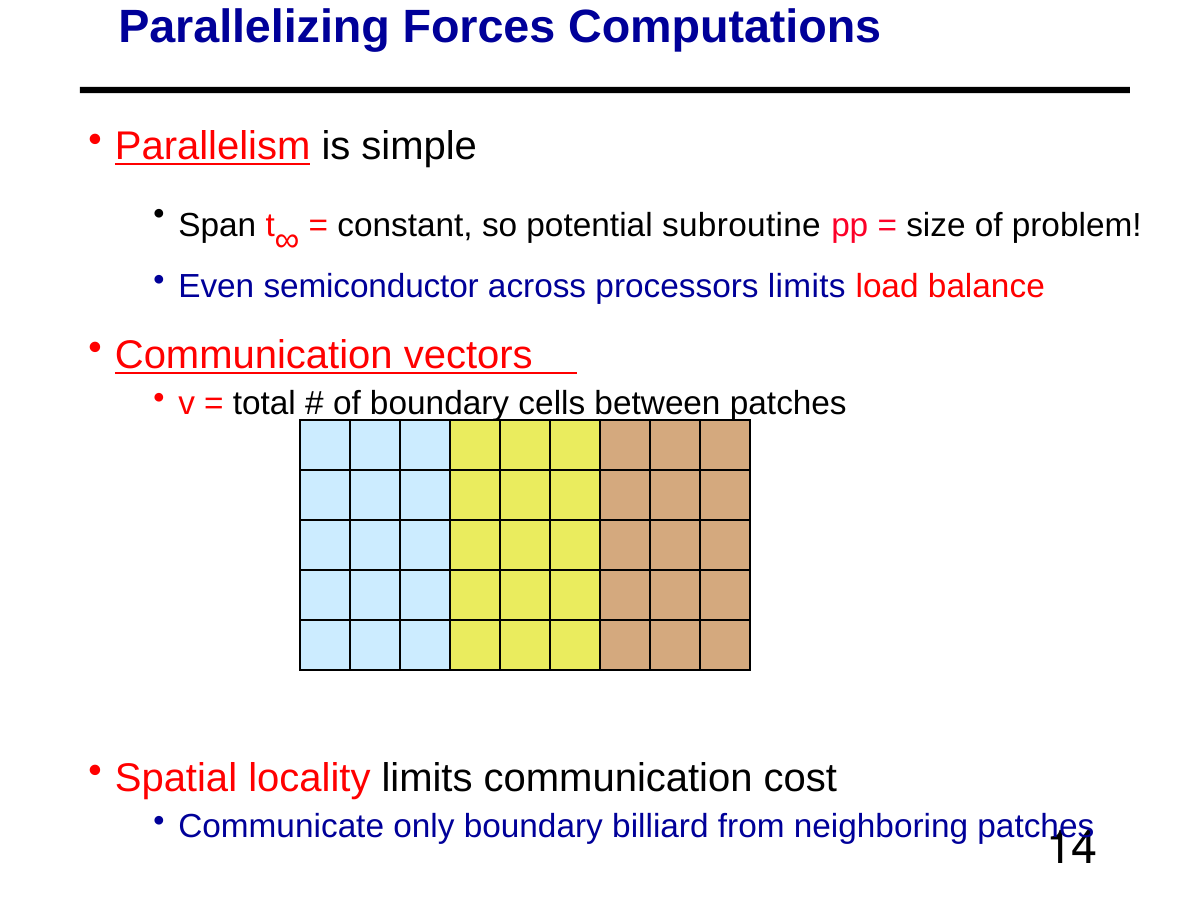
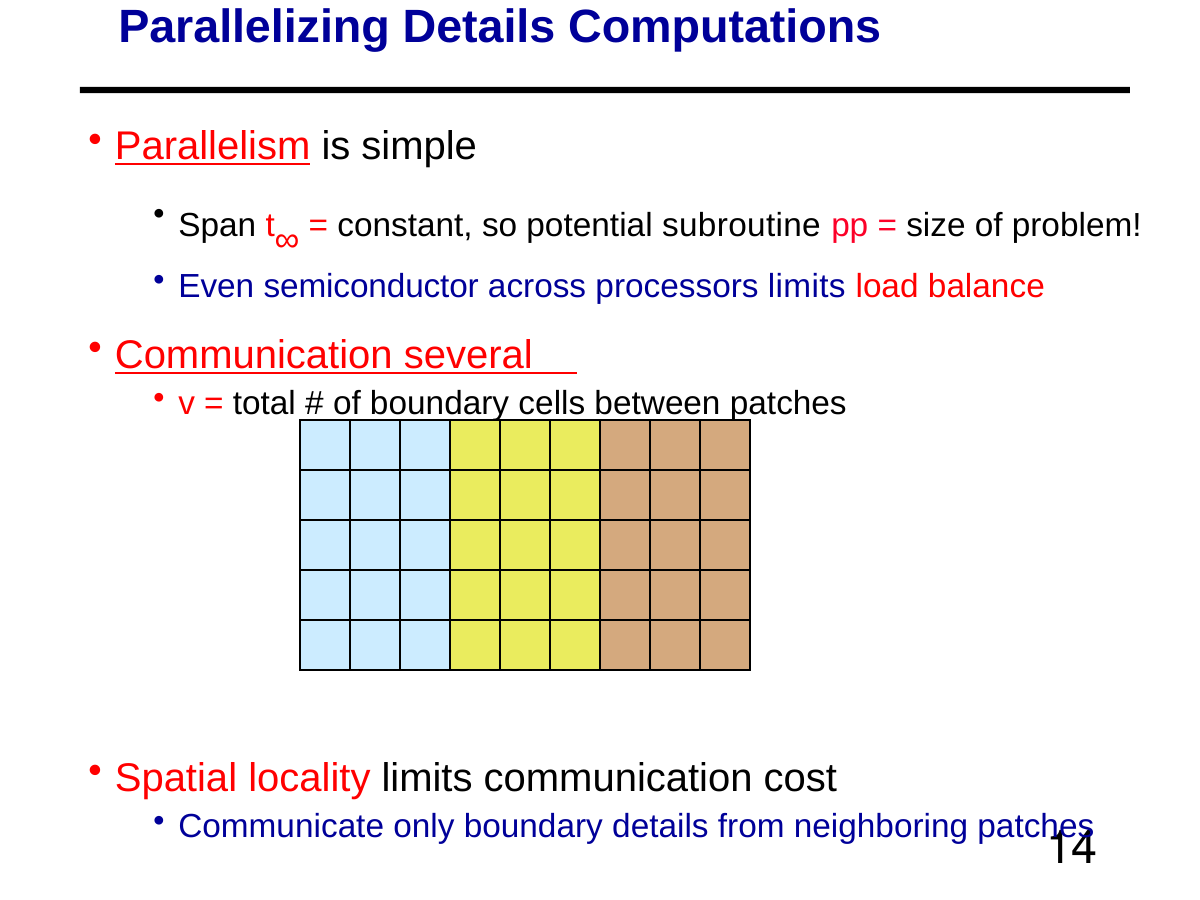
Parallelizing Forces: Forces -> Details (479, 27)
vectors: vectors -> several (468, 355)
boundary billiard: billiard -> details (660, 827)
